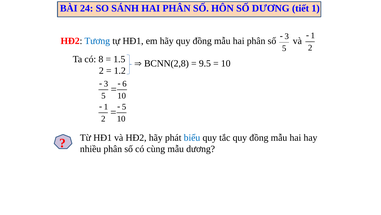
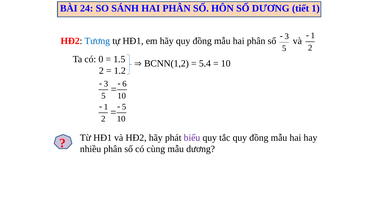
8: 8 -> 0 (101, 59)
BCNN(2,8: BCNN(2,8 -> BCNN(1,2 (166, 63)
9.5: 9.5 -> 5.4 (205, 63)
biểu colour: blue -> purple (192, 137)
